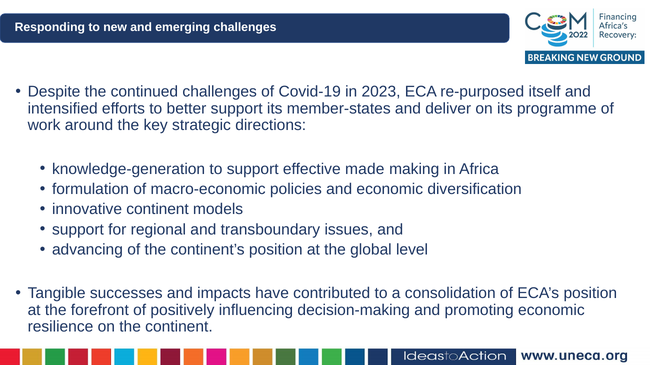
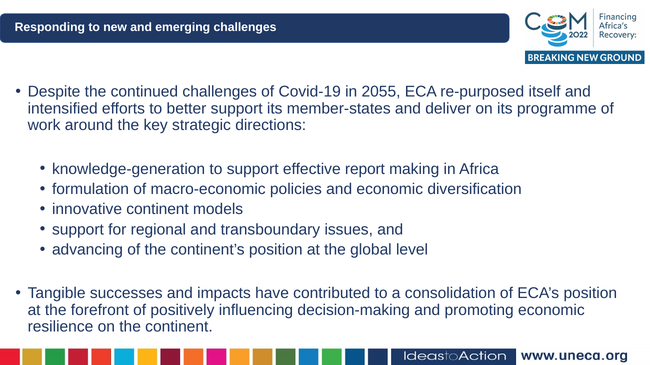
2023: 2023 -> 2055 (381, 92)
made: made -> report (365, 169)
